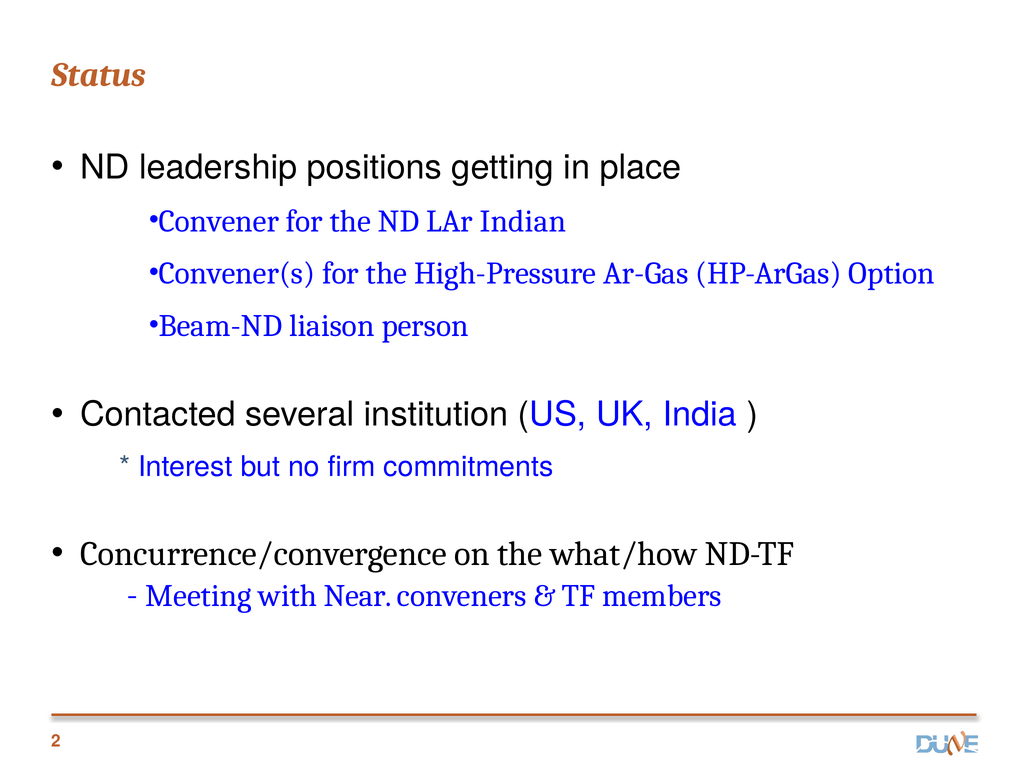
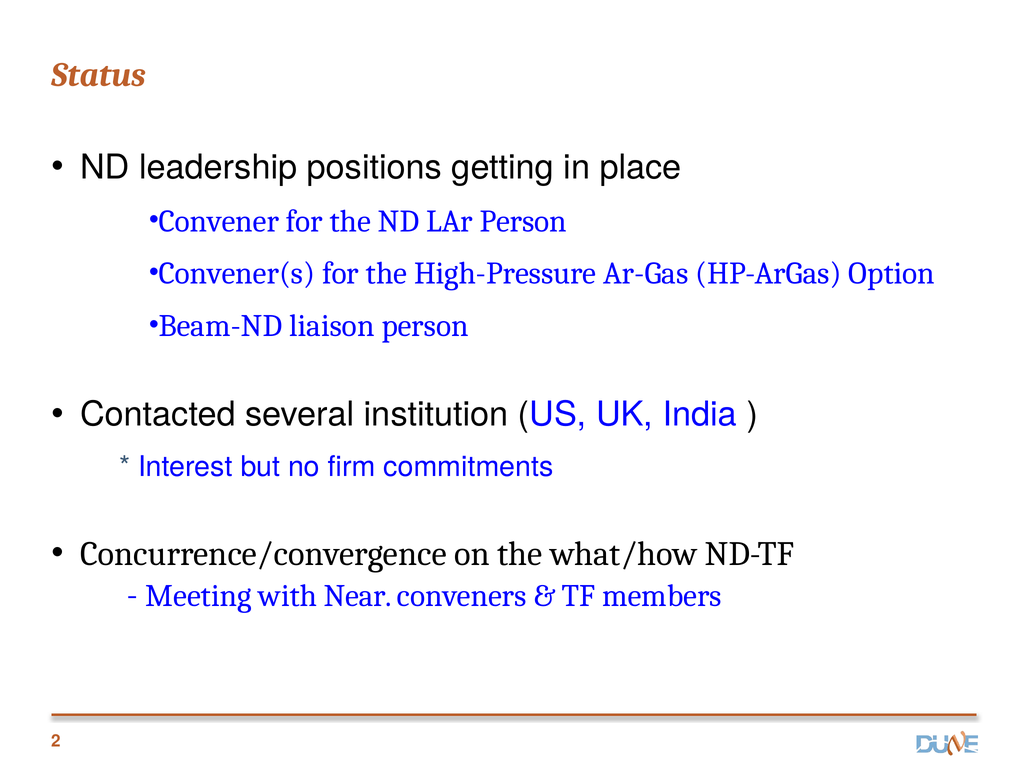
LAr Indian: Indian -> Person (523, 221)
